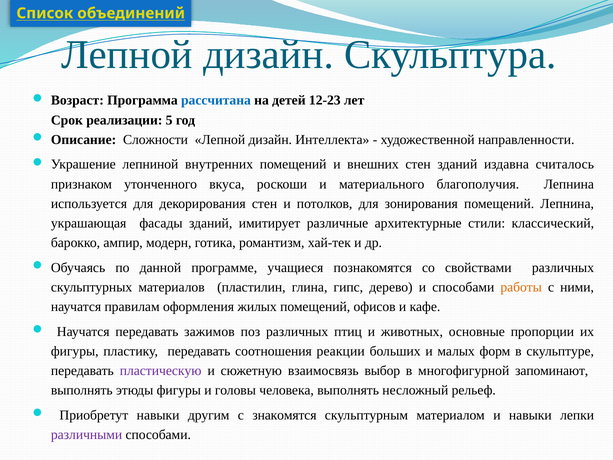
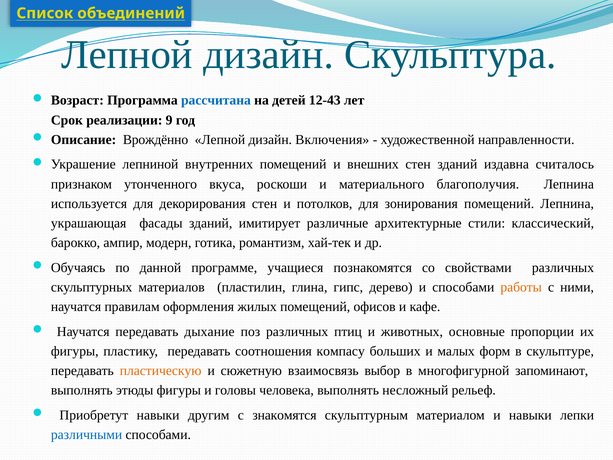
12-23: 12-23 -> 12-43 (325, 100)
5: 5 -> 9 (169, 120)
Сложности: Сложности -> Врождённо (156, 140)
Интеллекта: Интеллекта -> Включения (332, 140)
зажимов: зажимов -> дыхание (210, 331)
реакции: реакции -> компасу (341, 351)
пластическую colour: purple -> orange (161, 371)
различными colour: purple -> blue (87, 434)
